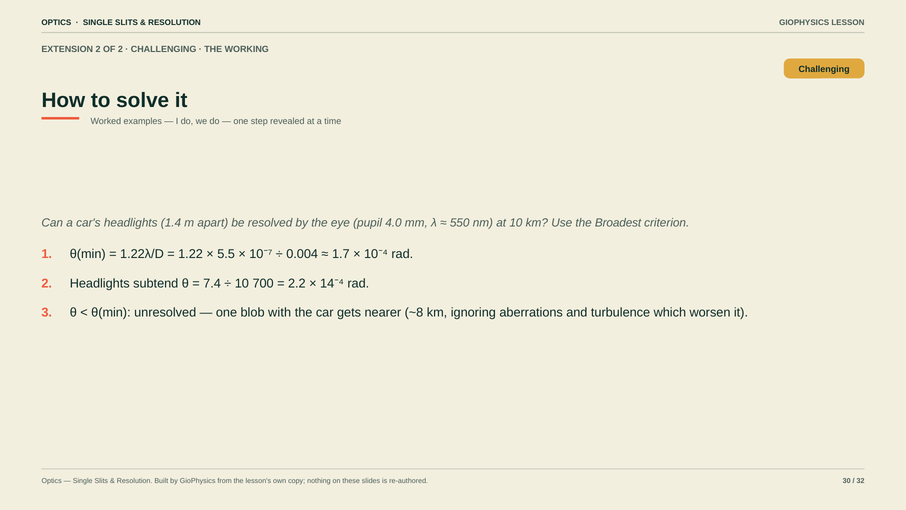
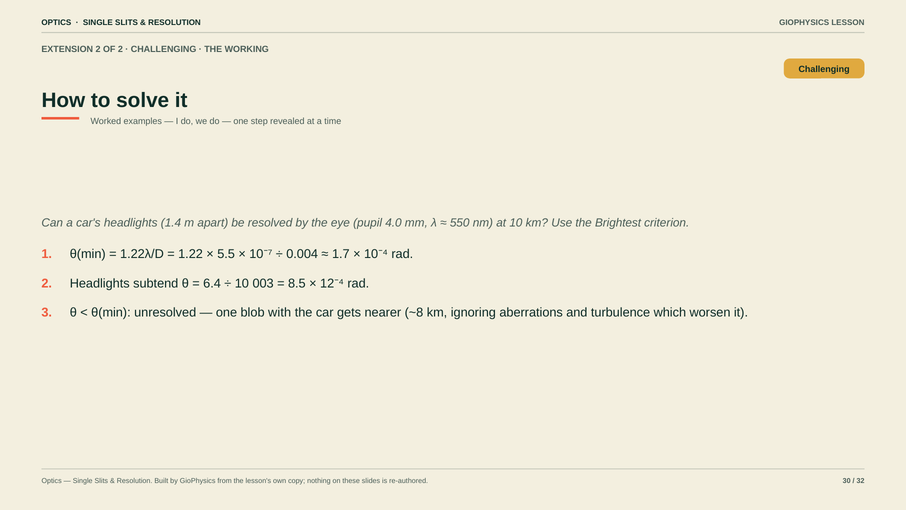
Broadest: Broadest -> Brightest (618, 223)
7.4: 7.4 -> 6.4 (212, 283)
700: 700 -> 003 (263, 283)
2.2: 2.2 -> 8.5 (297, 283)
14: 14 -> 12 (327, 283)
